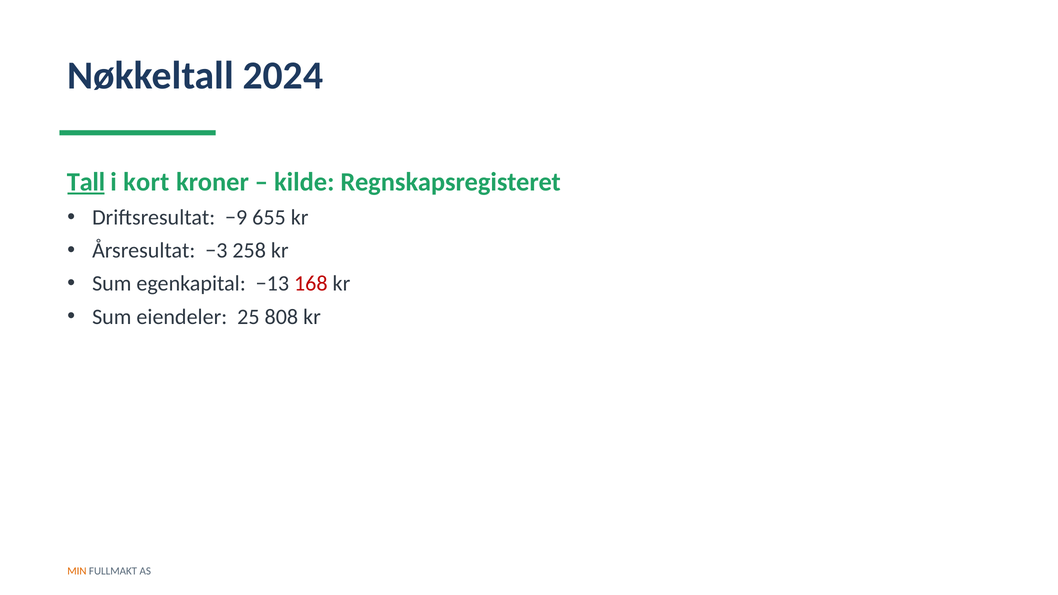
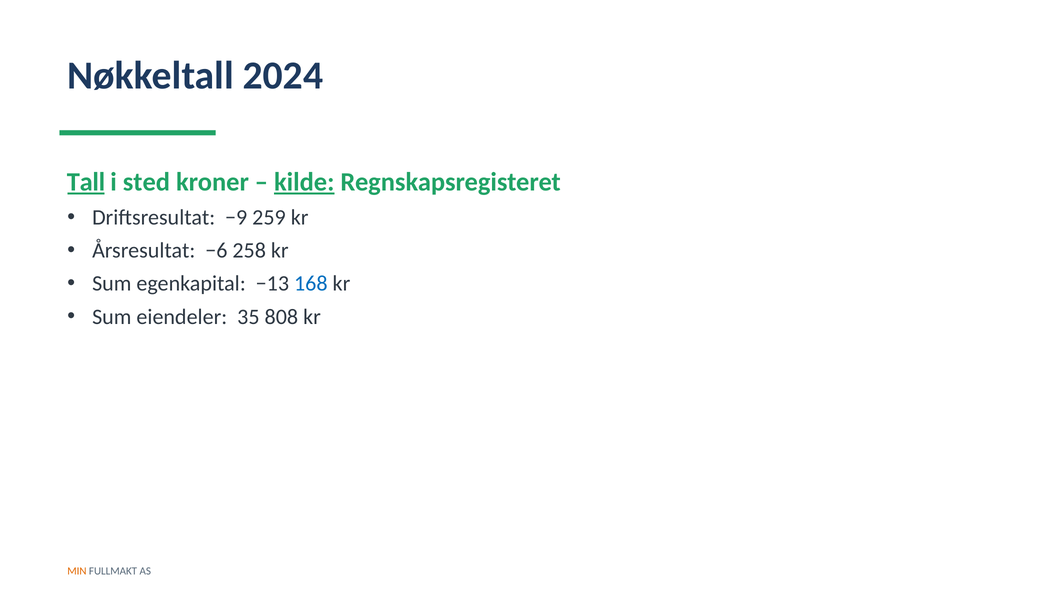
kort: kort -> sted (146, 182)
kilde underline: none -> present (304, 182)
655: 655 -> 259 (269, 218)
−3: −3 -> −6 (216, 251)
168 colour: red -> blue (311, 284)
25: 25 -> 35 (248, 317)
